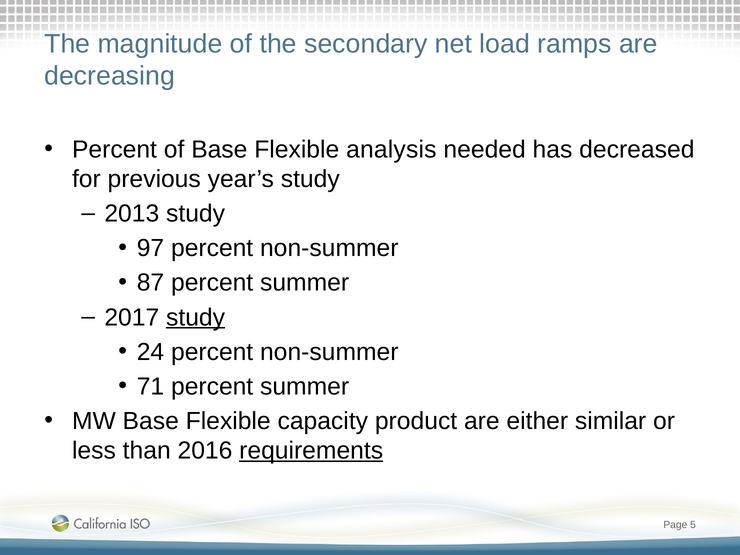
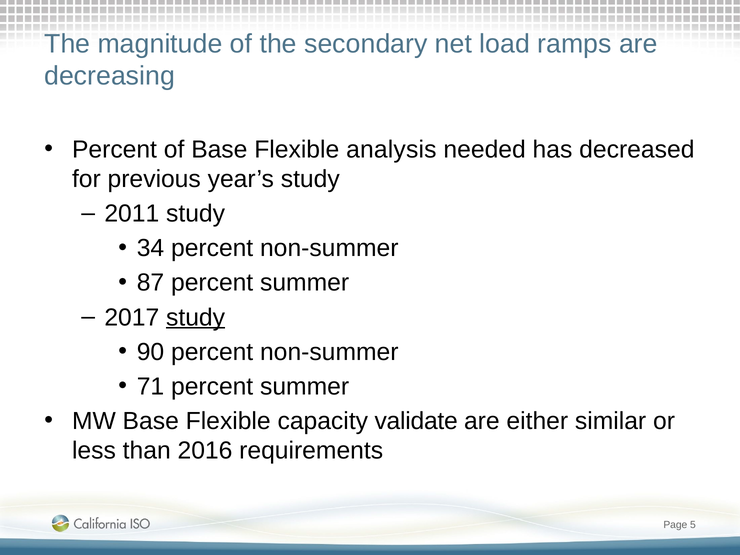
2013: 2013 -> 2011 (132, 214)
97: 97 -> 34 (150, 248)
24: 24 -> 90 (150, 352)
product: product -> validate (416, 421)
requirements underline: present -> none (311, 451)
